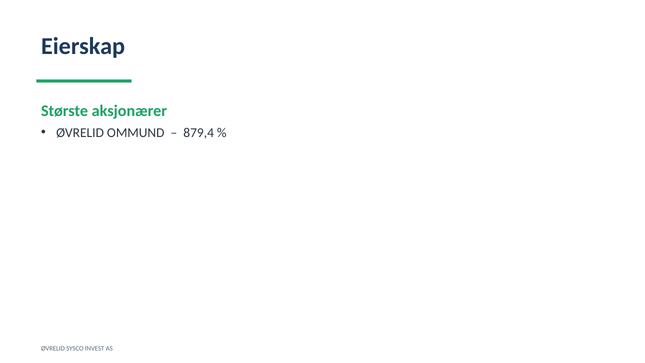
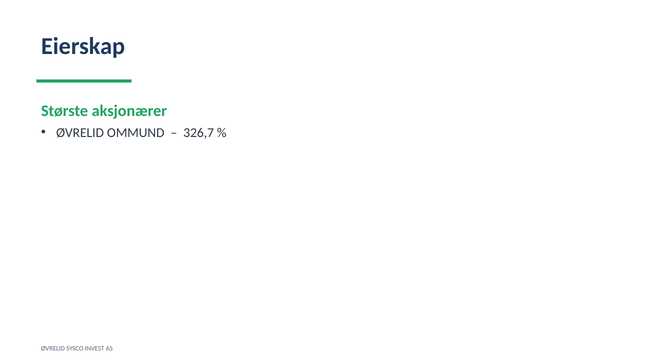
879,4: 879,4 -> 326,7 (199, 133)
